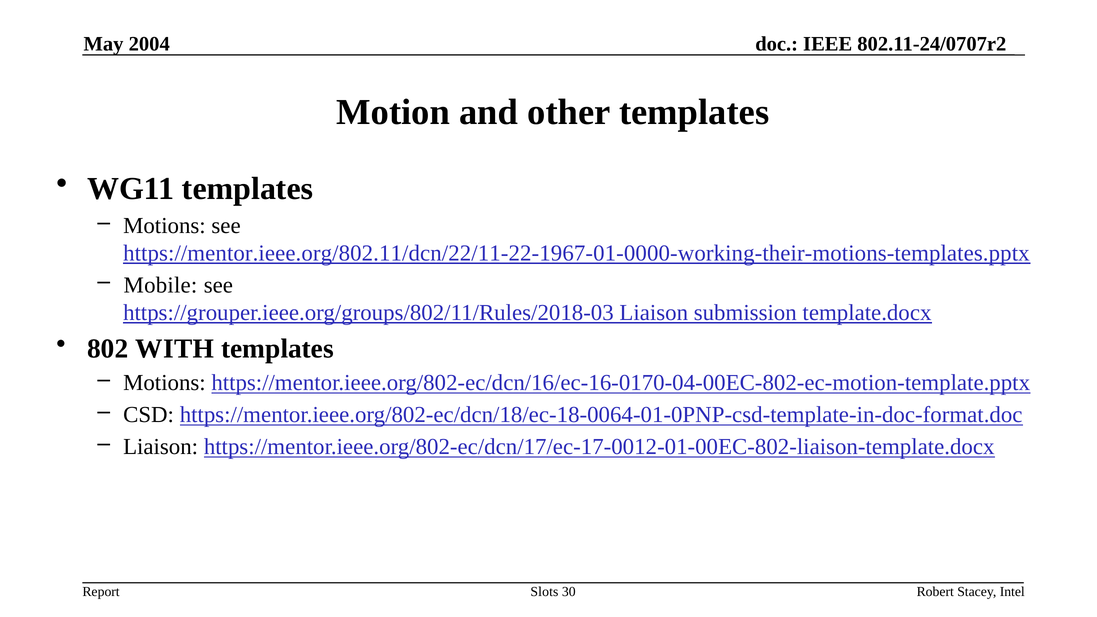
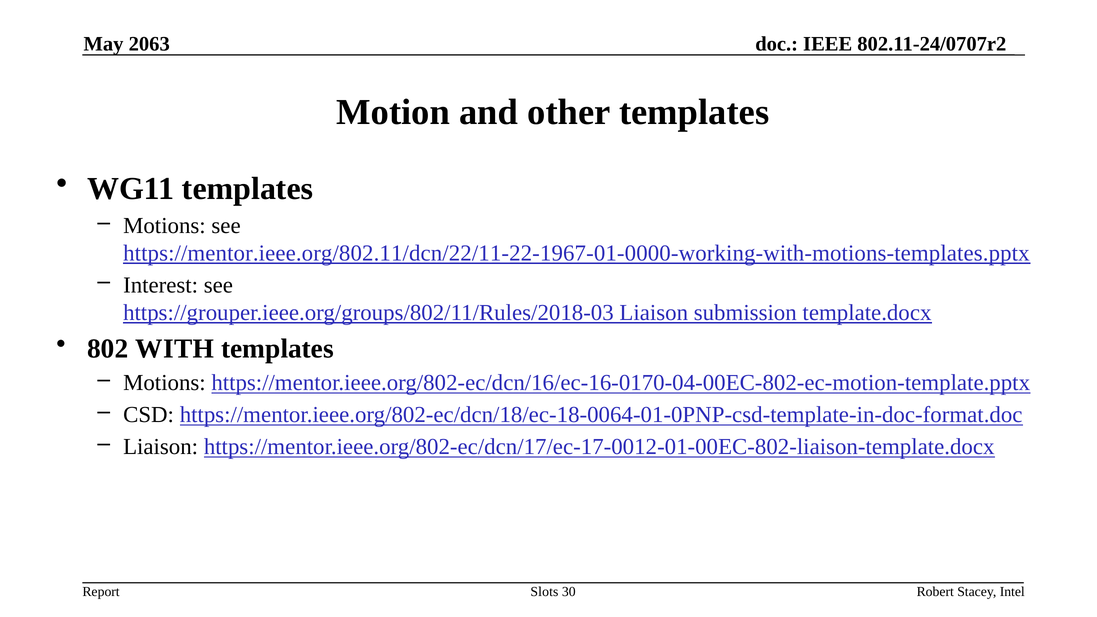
2004: 2004 -> 2063 (149, 44)
https://mentor.ieee.org/802.11/dcn/22/11-22-1967-01-0000-working-their-motions-templates.pptx: https://mentor.ieee.org/802.11/dcn/22/11-22-1967-01-0000-working-their-motions-templates.pptx -> https://mentor.ieee.org/802.11/dcn/22/11-22-1967-01-0000-working-with-motions-templates.pptx (576, 253)
Mobile: Mobile -> Interest (161, 285)
